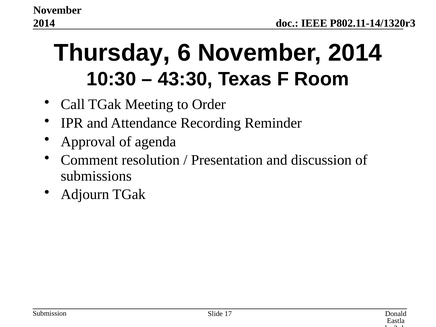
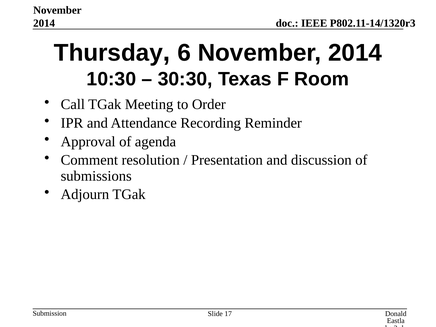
43:30: 43:30 -> 30:30 (185, 79)
